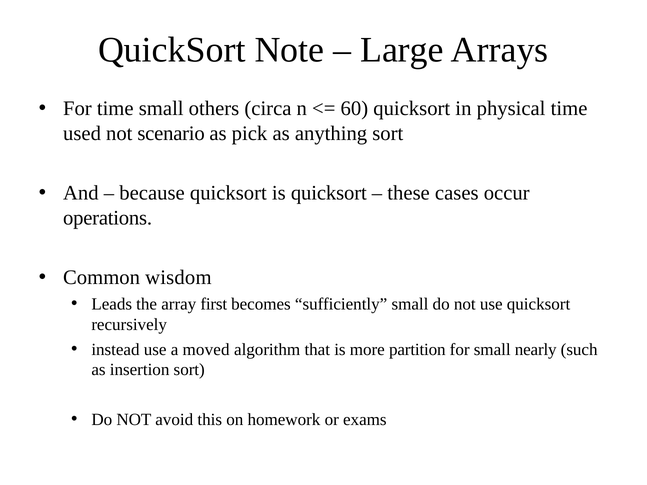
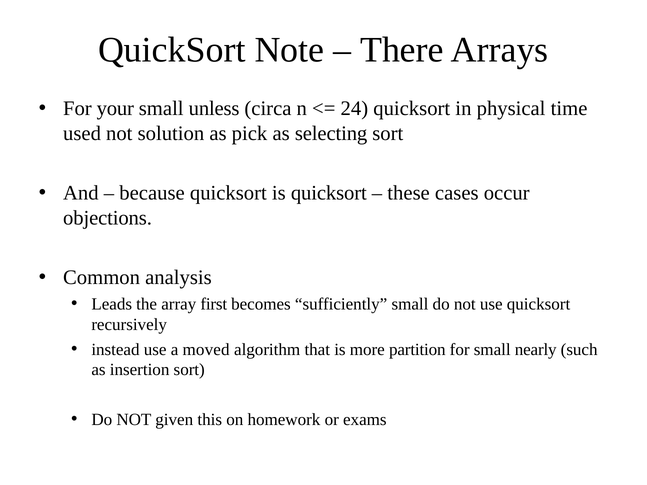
Large: Large -> There (402, 50)
For time: time -> your (115, 109)
others: others -> unless (214, 109)
60: 60 -> 24 (354, 109)
scenario: scenario -> solution (171, 134)
anything: anything -> selecting (331, 134)
operations: operations -> objections (108, 218)
wisdom: wisdom -> analysis (178, 278)
avoid: avoid -> given (174, 420)
